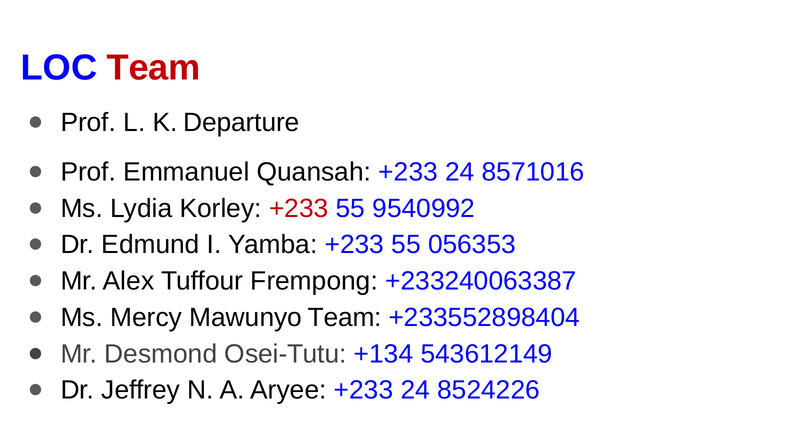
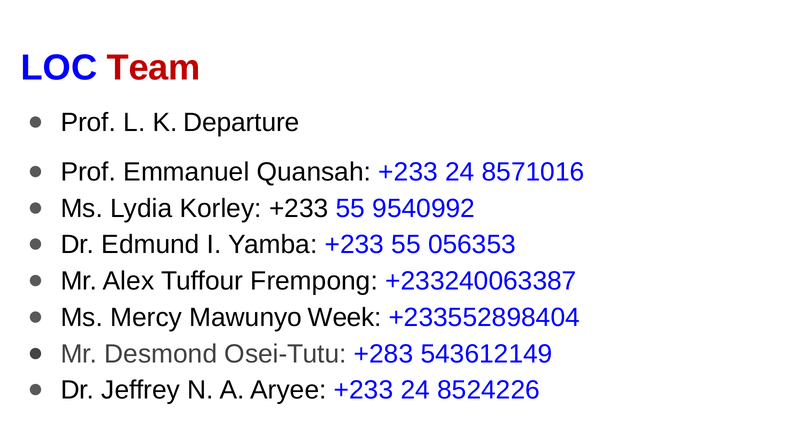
+233 colour: red -> black (299, 208)
Mawunyo Team: Team -> Week (345, 317)
+134: +134 -> +283 (384, 354)
